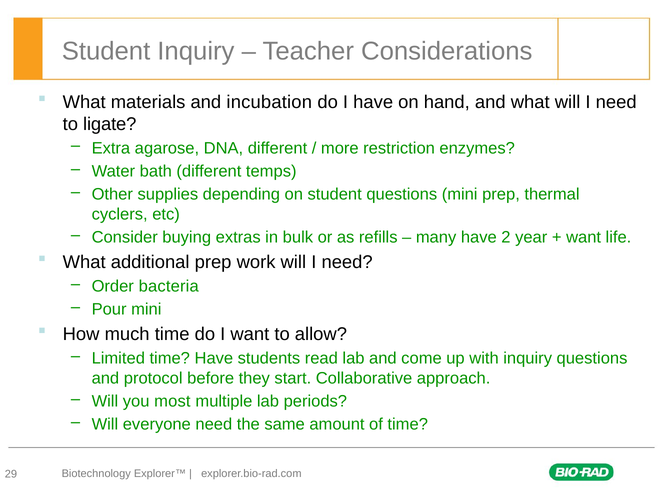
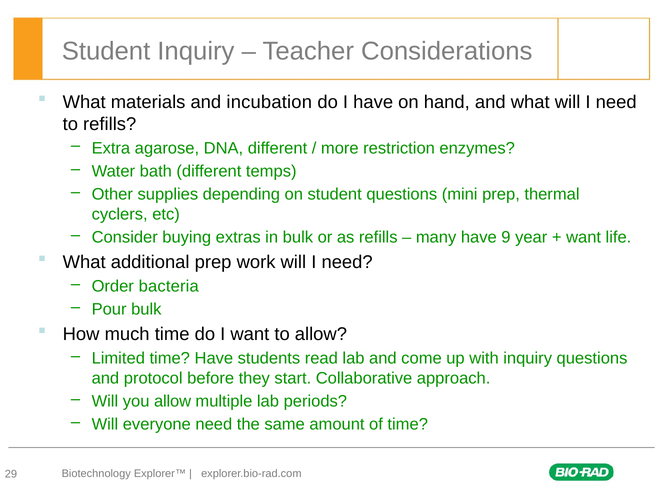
to ligate: ligate -> refills (110, 124)
2: 2 -> 9 (506, 238)
Pour mini: mini -> bulk (146, 310)
you most: most -> allow (173, 402)
